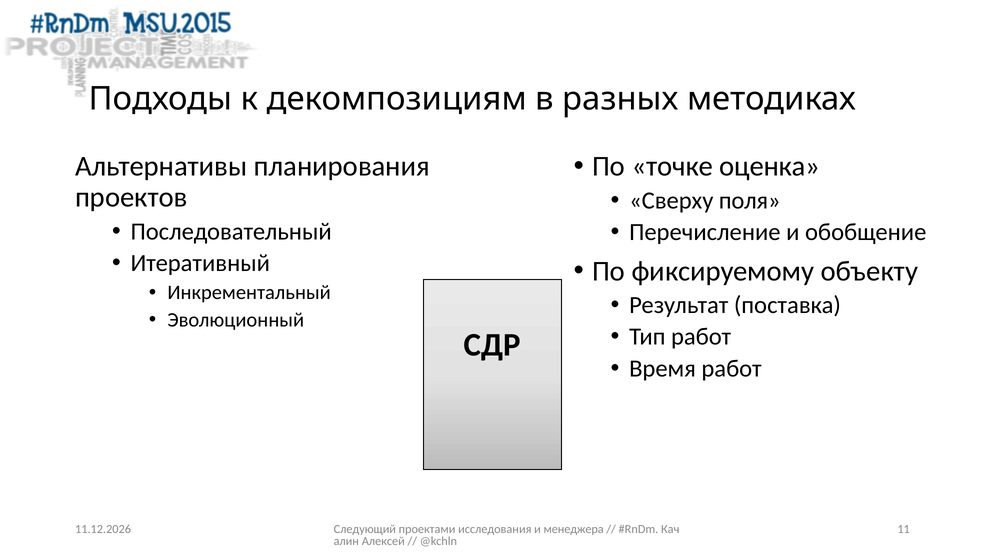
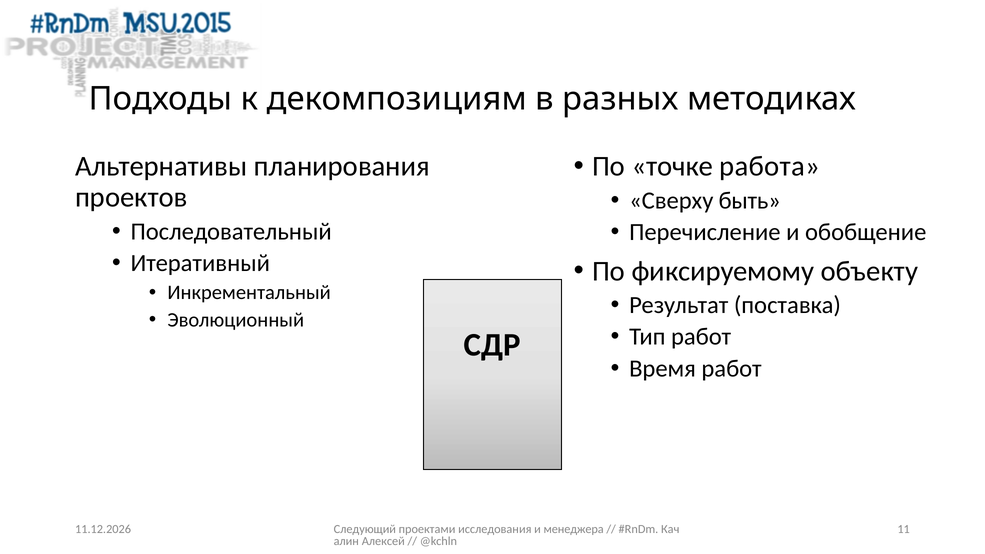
оценка: оценка -> работа (770, 166)
поля: поля -> быть (750, 200)
